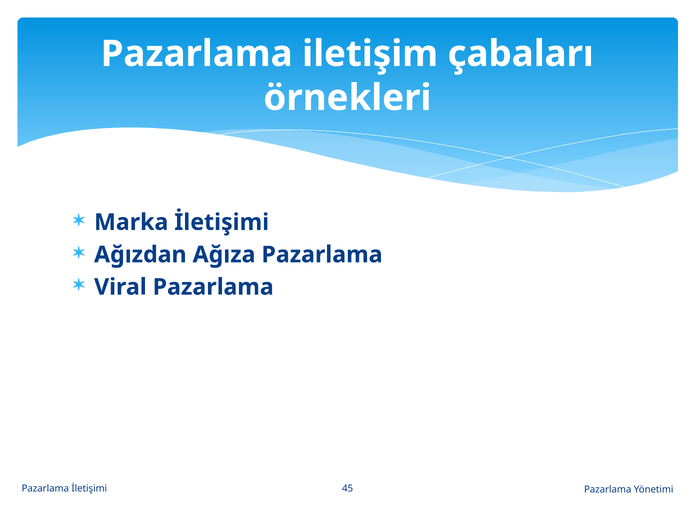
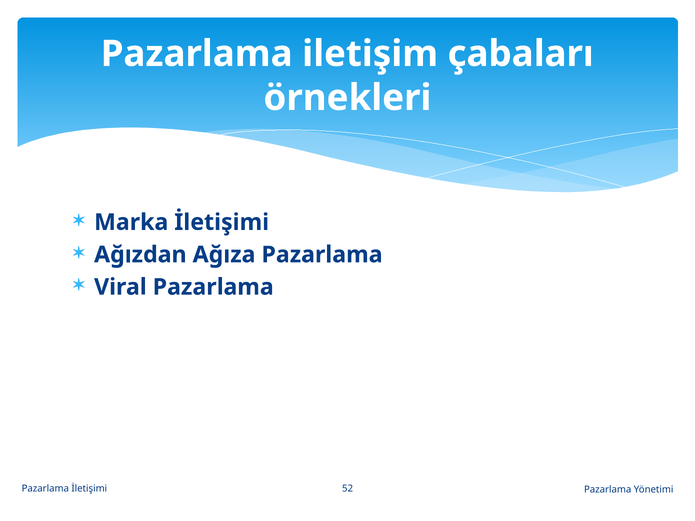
45: 45 -> 52 (348, 489)
